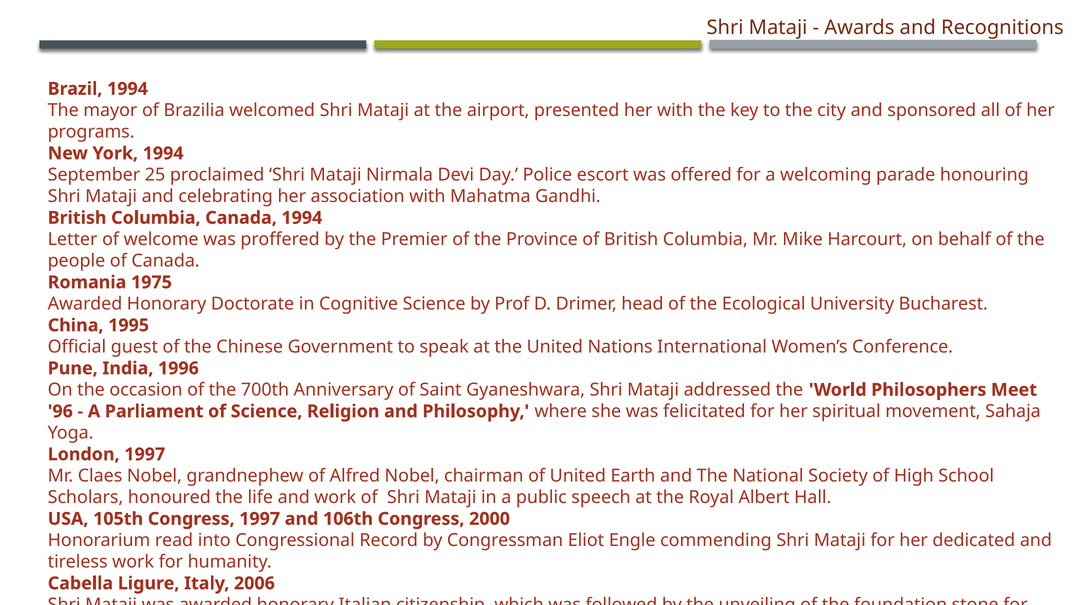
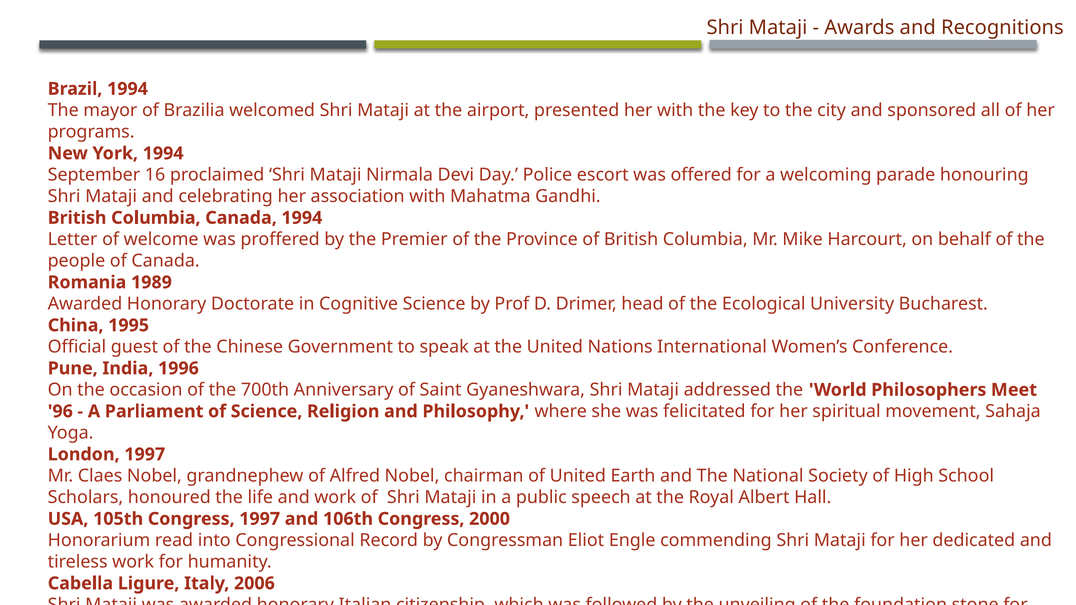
25: 25 -> 16 (155, 175)
1975: 1975 -> 1989 (151, 282)
